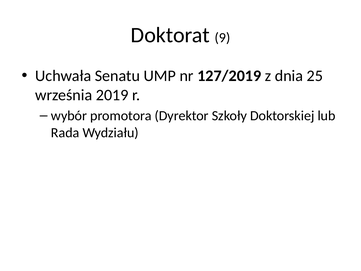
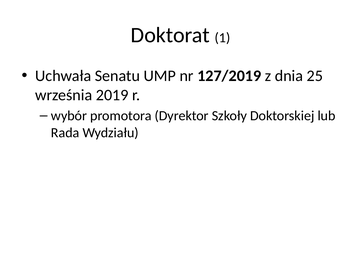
9: 9 -> 1 (222, 38)
